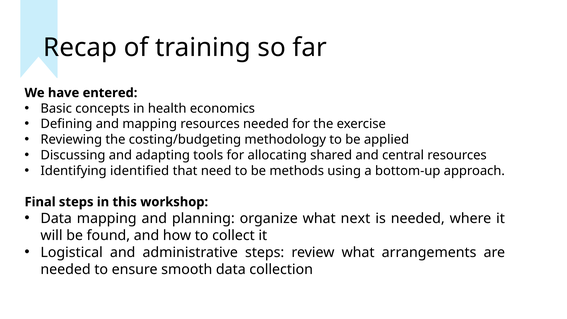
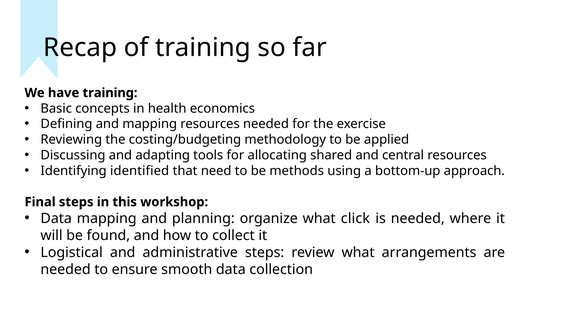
have entered: entered -> training (110, 93)
next: next -> click (355, 218)
